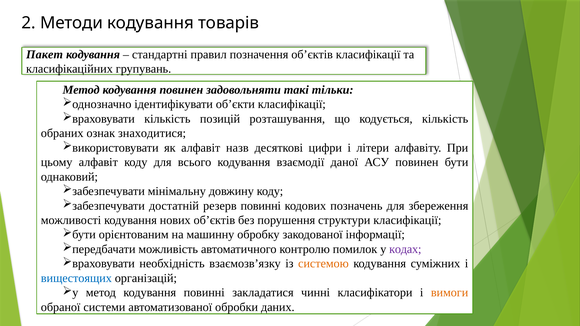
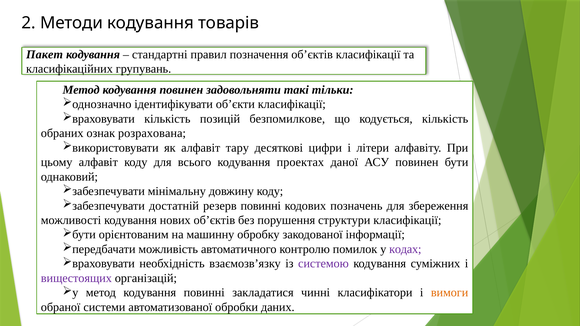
розташування: розташування -> безпомилкове (287, 119)
знаходитися: знаходитися -> розрахована (152, 133)
назв: назв -> тару (237, 148)
взаємодії: взаємодії -> проектах (300, 162)
системою colour: orange -> purple (323, 264)
вищестоящих colour: blue -> purple (76, 278)
